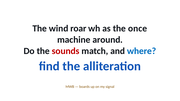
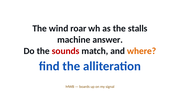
once: once -> stalls (138, 29)
around: around -> answer (108, 40)
where colour: blue -> orange (142, 51)
